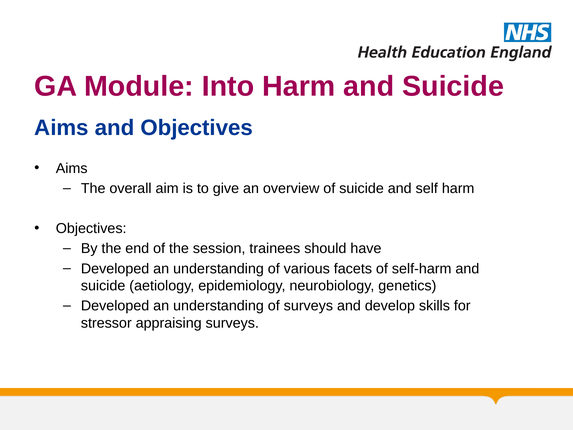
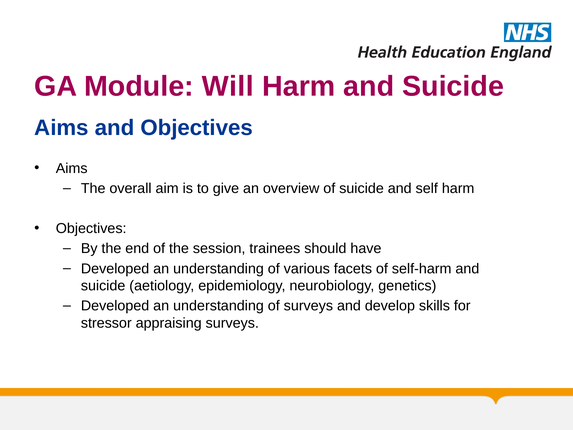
Into: Into -> Will (228, 86)
